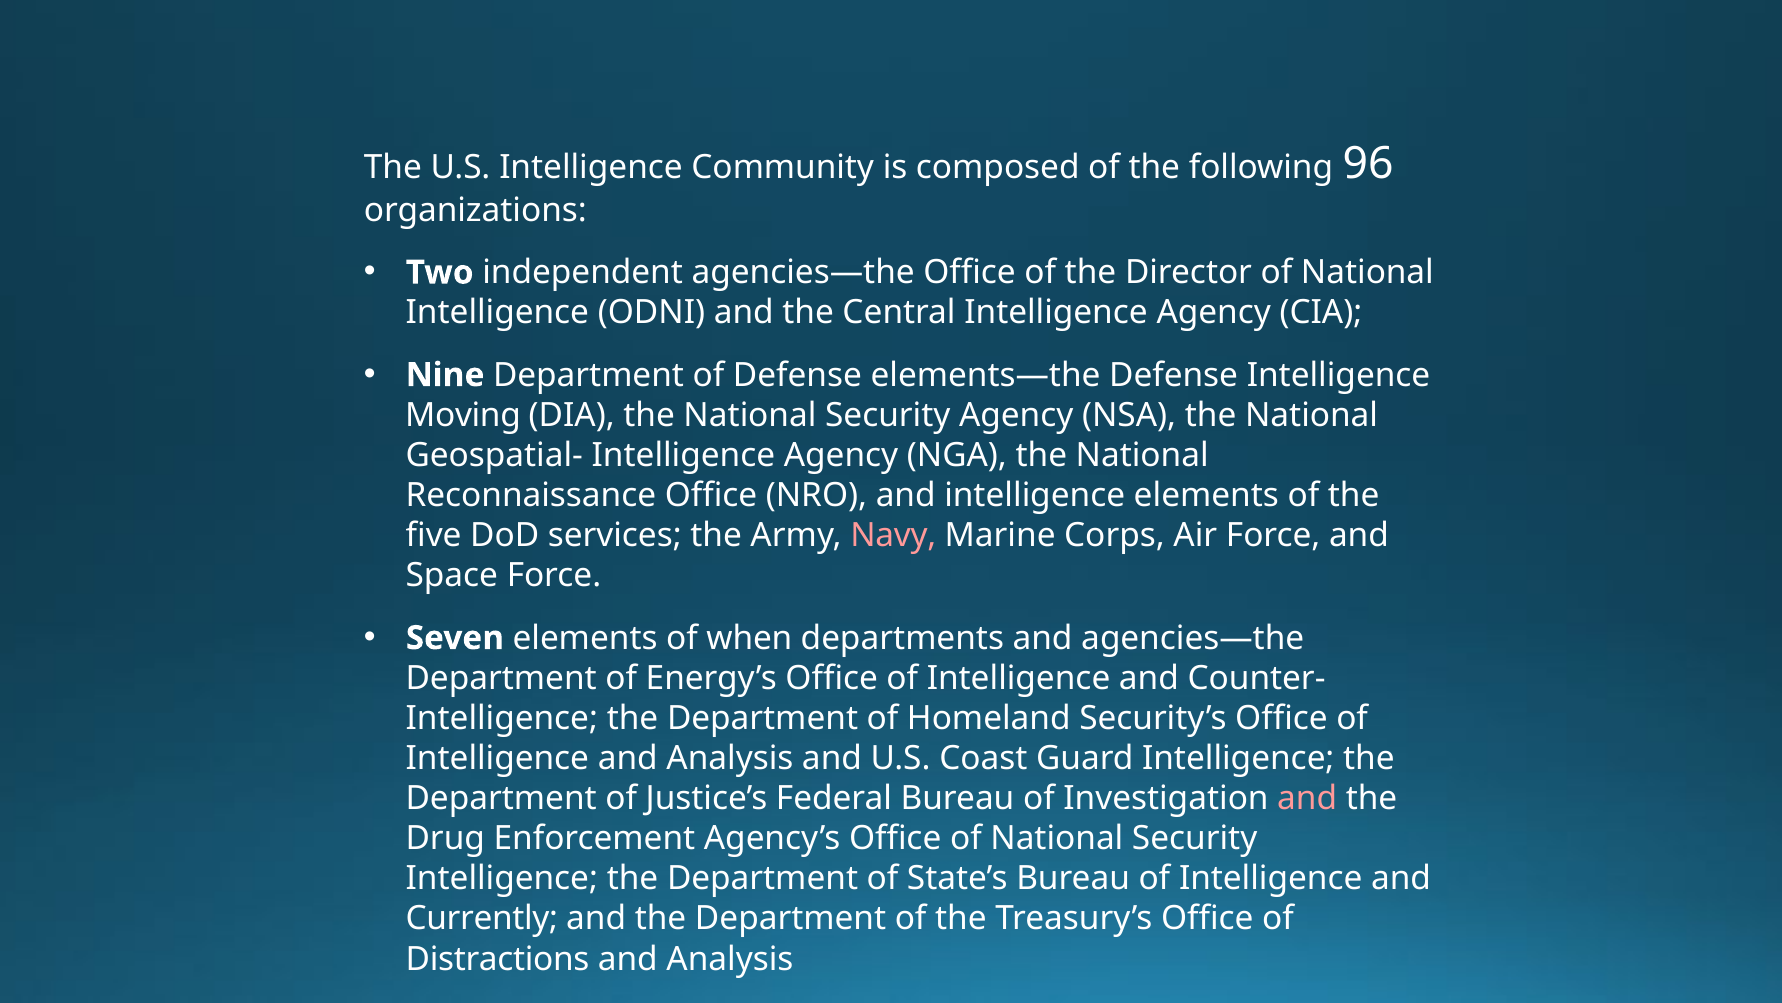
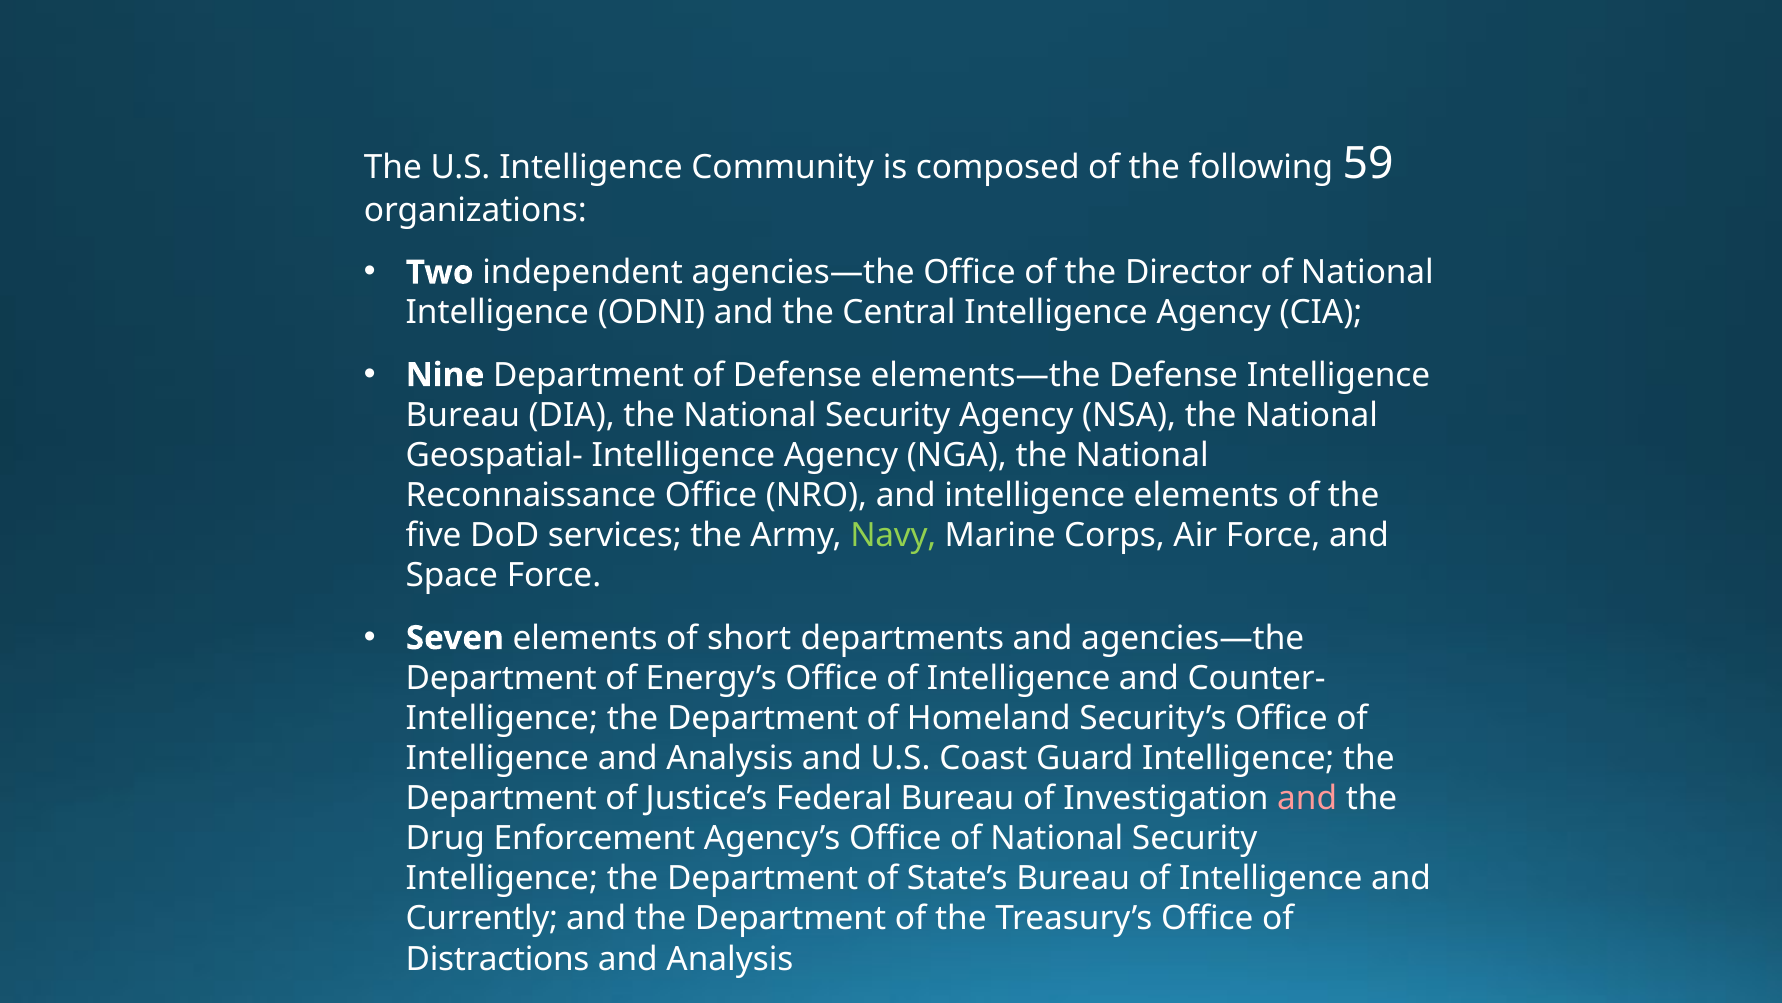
96: 96 -> 59 (1368, 164)
Moving: Moving -> Bureau (463, 415)
Navy colour: pink -> light green (893, 535)
when: when -> short (749, 638)
